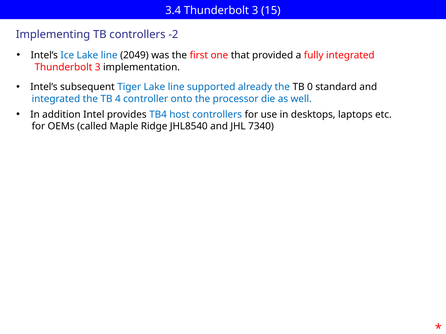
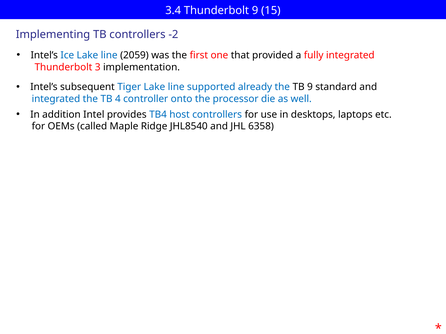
3.4 Thunderbolt 3: 3 -> 9 (255, 10)
2049: 2049 -> 2059 (134, 55)
TB 0: 0 -> 9 (310, 87)
7340: 7340 -> 6358 (261, 127)
